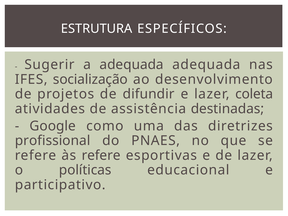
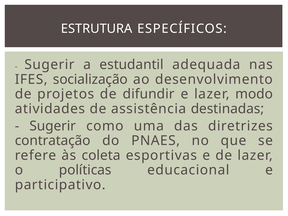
a adequada: adequada -> estudantil (132, 65)
coleta: coleta -> modo (254, 94)
Google: Google -> Sugerir (53, 126)
profissional: profissional -> contratação (53, 141)
às refere: refere -> coleta (101, 155)
